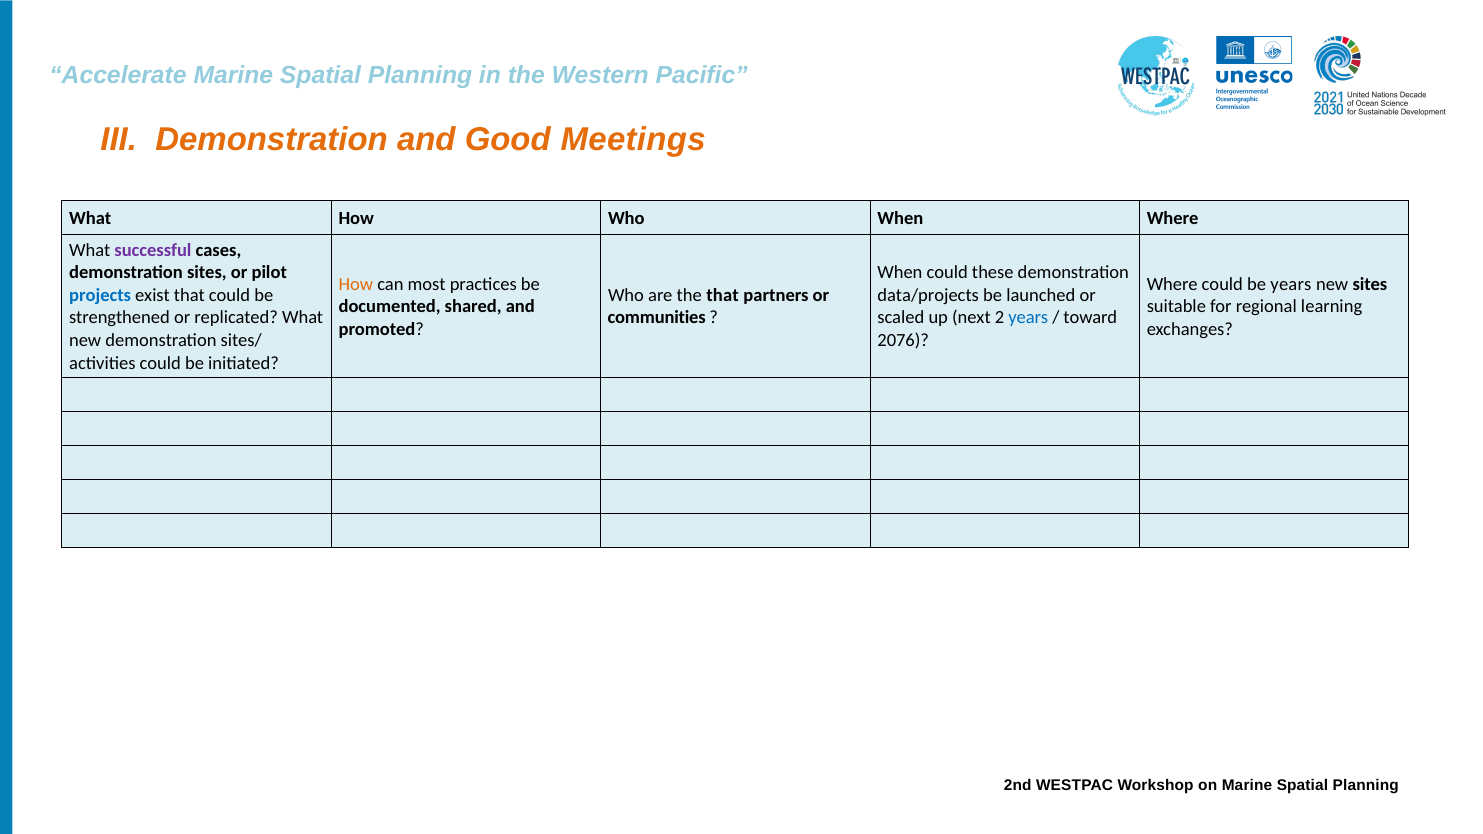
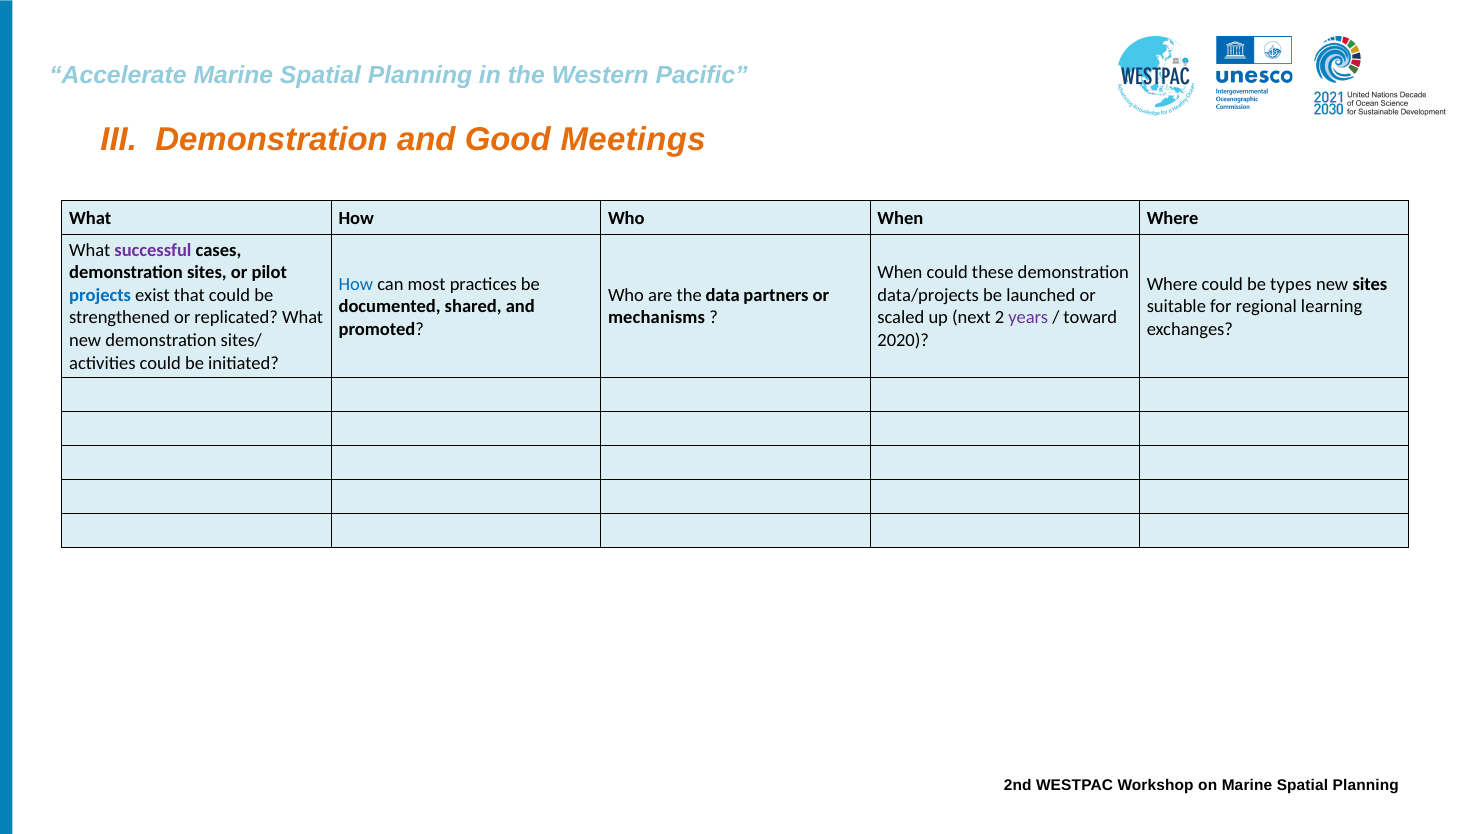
How colour: orange -> blue (356, 284)
be years: years -> types (1291, 284)
the that: that -> data (723, 295)
communities: communities -> mechanisms (657, 318)
years colour: blue -> purple (1028, 318)
2076: 2076 -> 2020 (903, 341)
